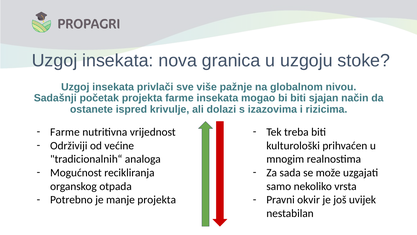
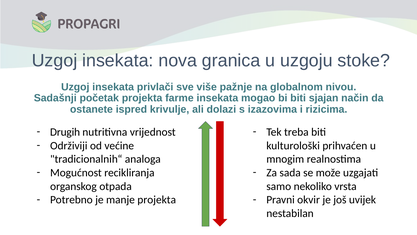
Farme: Farme -> Drugih (65, 132)
